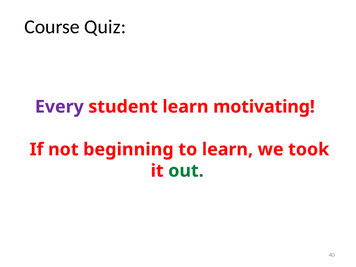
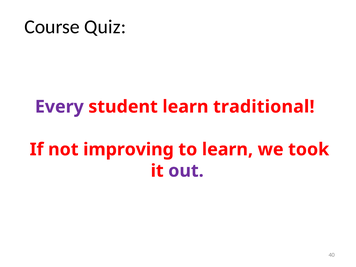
motivating: motivating -> traditional (264, 107)
beginning: beginning -> improving (128, 149)
out colour: green -> purple (186, 171)
